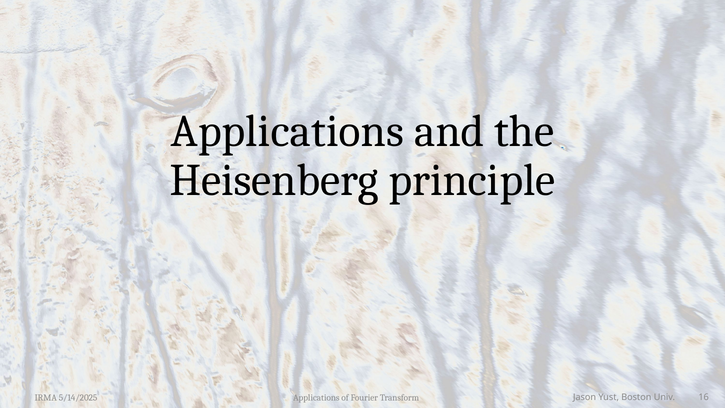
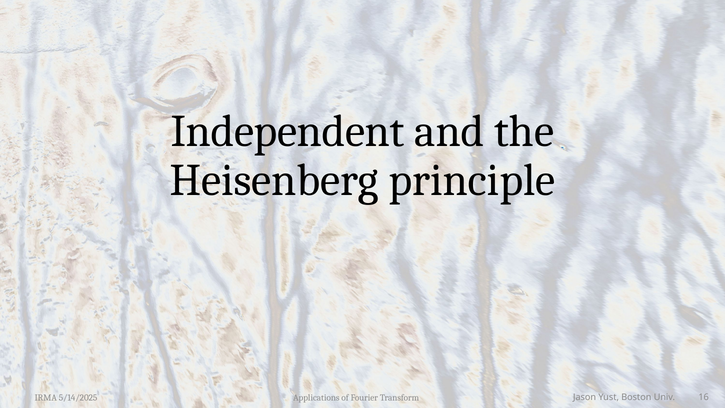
Applications: Applications -> Independent (288, 131)
